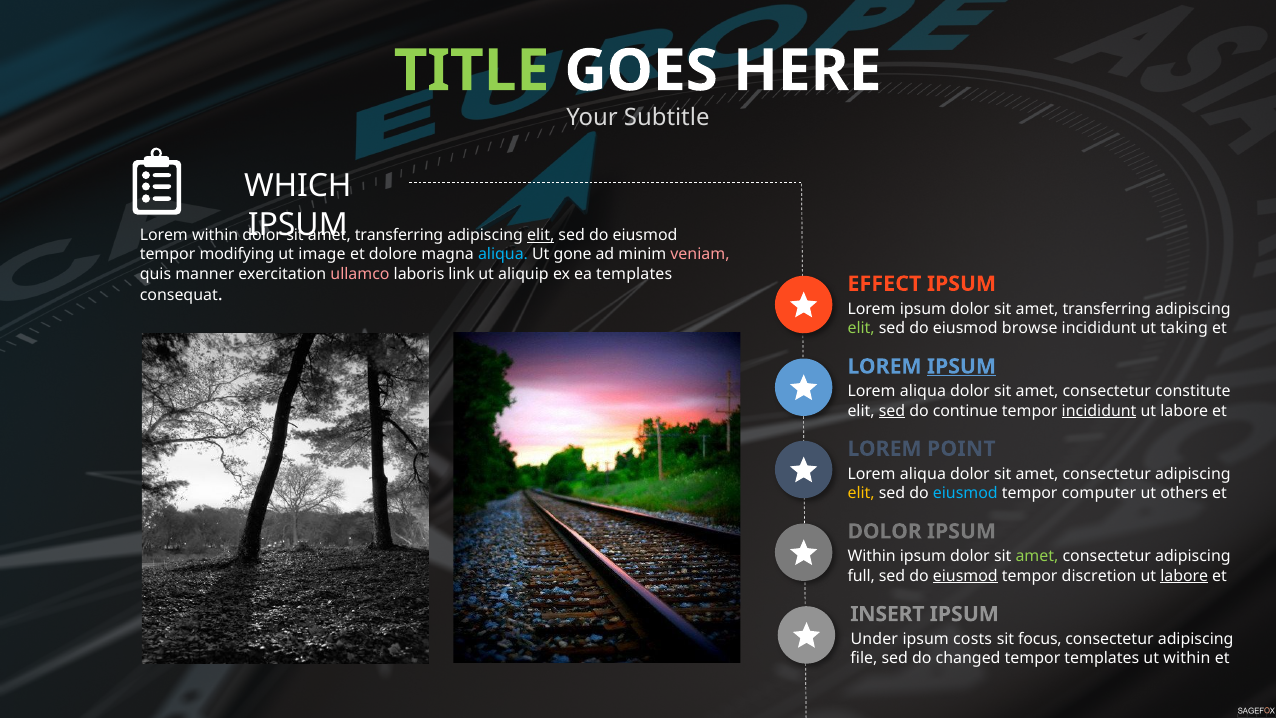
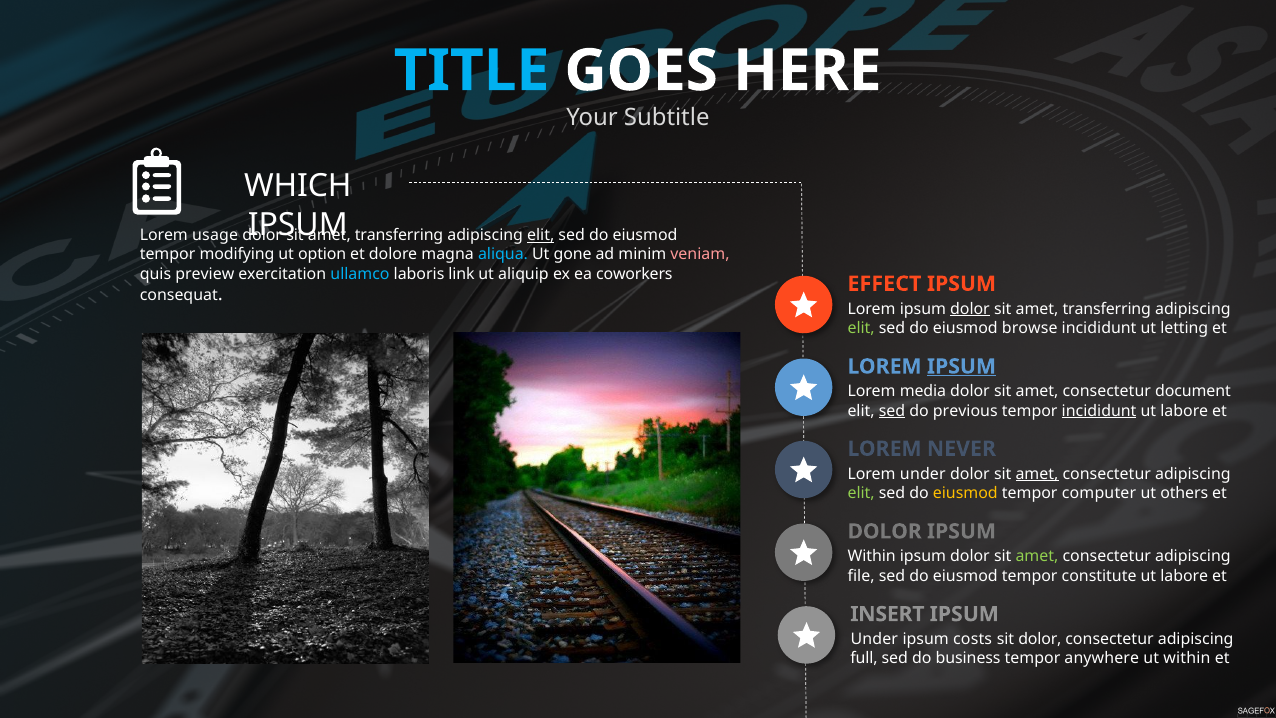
TITLE colour: light green -> light blue (471, 71)
Lorem within: within -> usage (215, 235)
image: image -> option (322, 255)
manner: manner -> preview (205, 274)
ullamco colour: pink -> light blue (360, 274)
ea templates: templates -> coworkers (634, 274)
dolor underline: none -> present (970, 309)
taking: taking -> letting (1184, 328)
aliqua: aliqua -> media (923, 392)
constitute: constitute -> document (1193, 392)
continue: continue -> previous (965, 411)
POINT: POINT -> NEVER (961, 449)
aliqua: aliqua -> under (923, 474)
amet underline: none -> present (1037, 474)
elit colour: yellow -> light green (861, 493)
eiusmod colour: light blue -> yellow (965, 493)
full: full -> file (861, 576)
eiusmod underline: present -> none (965, 576)
discretion: discretion -> constitute (1099, 576)
labore underline: present -> none (1184, 576)
sit focus: focus -> dolor (1040, 639)
file: file -> full (864, 658)
changed: changed -> business (968, 658)
tempor templates: templates -> anywhere (1102, 658)
